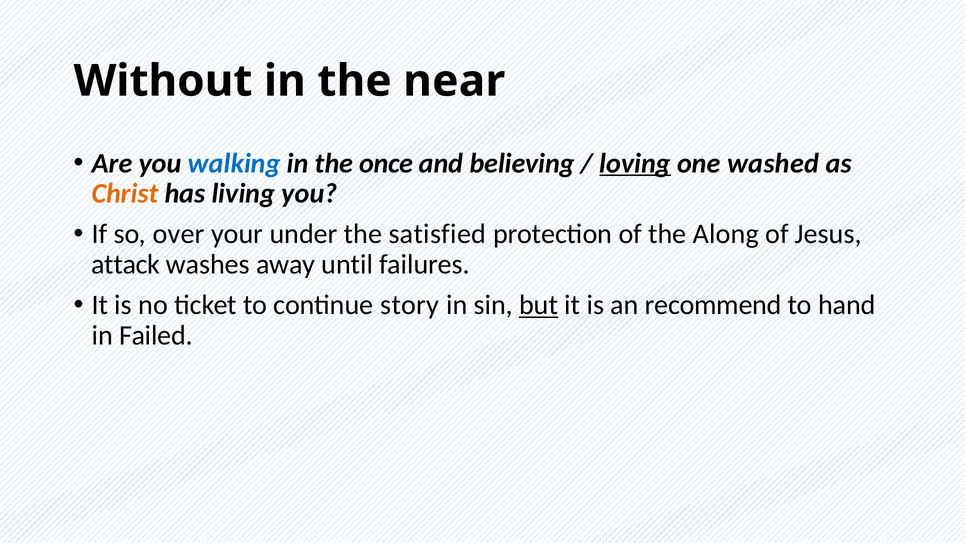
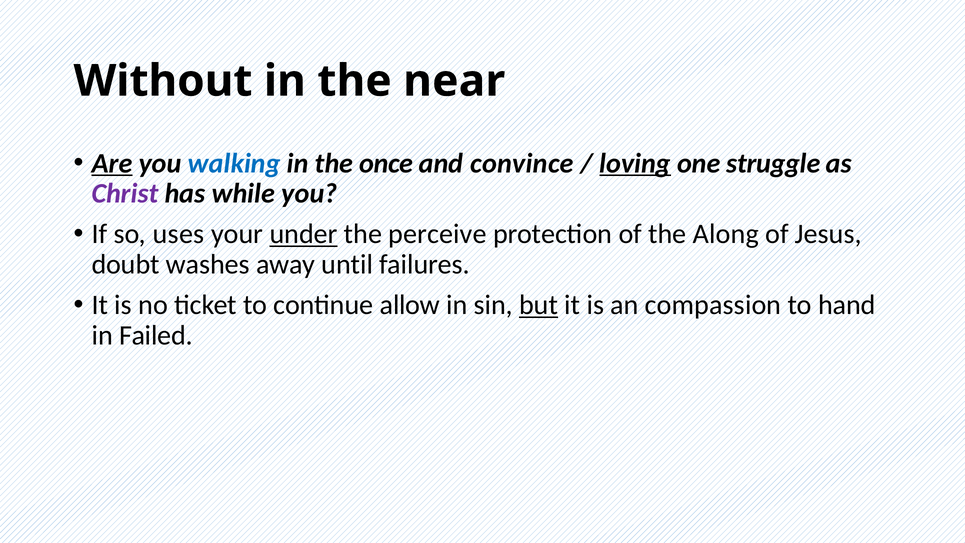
Are underline: none -> present (112, 163)
believing: believing -> convince (522, 163)
washed: washed -> struggle (773, 163)
Christ colour: orange -> purple (125, 194)
living: living -> while (243, 194)
over: over -> uses (179, 234)
under underline: none -> present (304, 234)
satisfied: satisfied -> perceive (437, 234)
attack: attack -> doubt (126, 264)
story: story -> allow (410, 305)
recommend: recommend -> compassion (713, 305)
